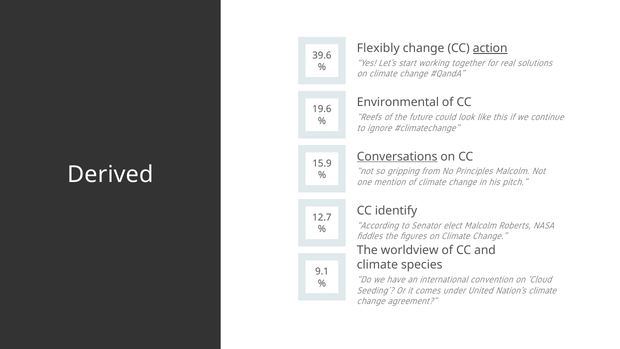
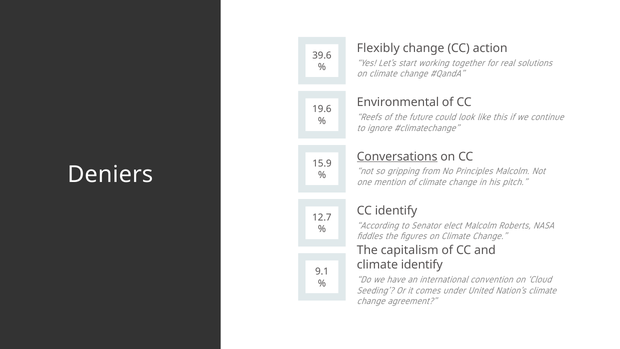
action underline: present -> none (490, 48)
Derived: Derived -> Deniers (110, 174)
worldview: worldview -> capitalism (410, 250)
climate species: species -> identify (422, 265)
